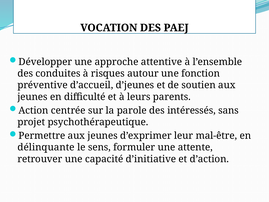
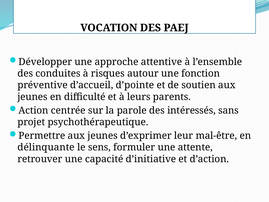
d’jeunes: d’jeunes -> d’pointe (135, 85)
